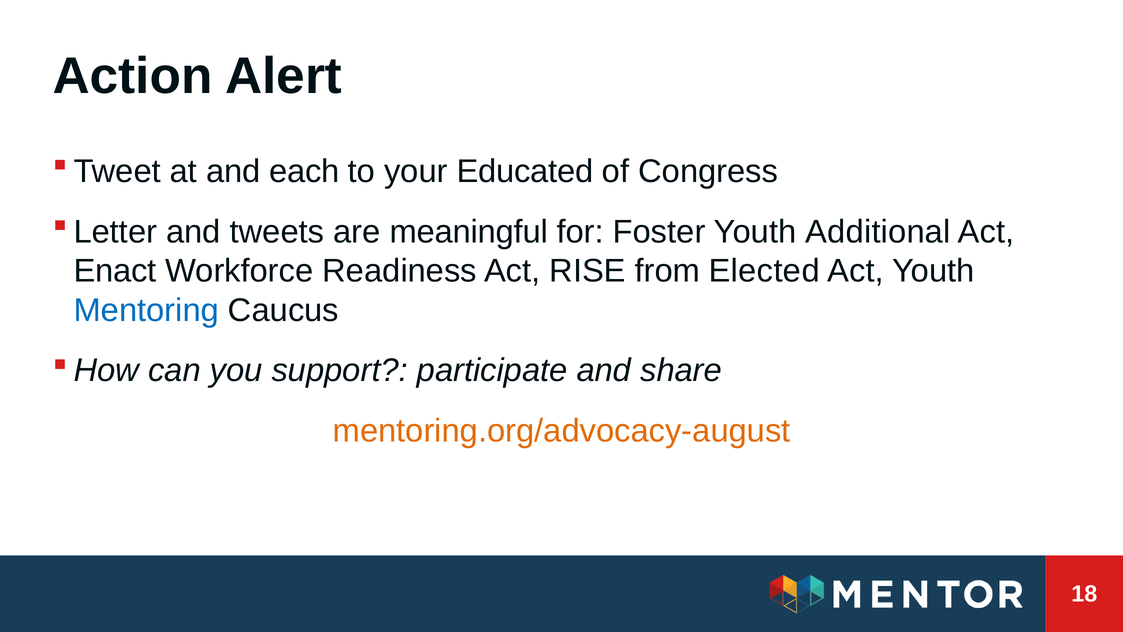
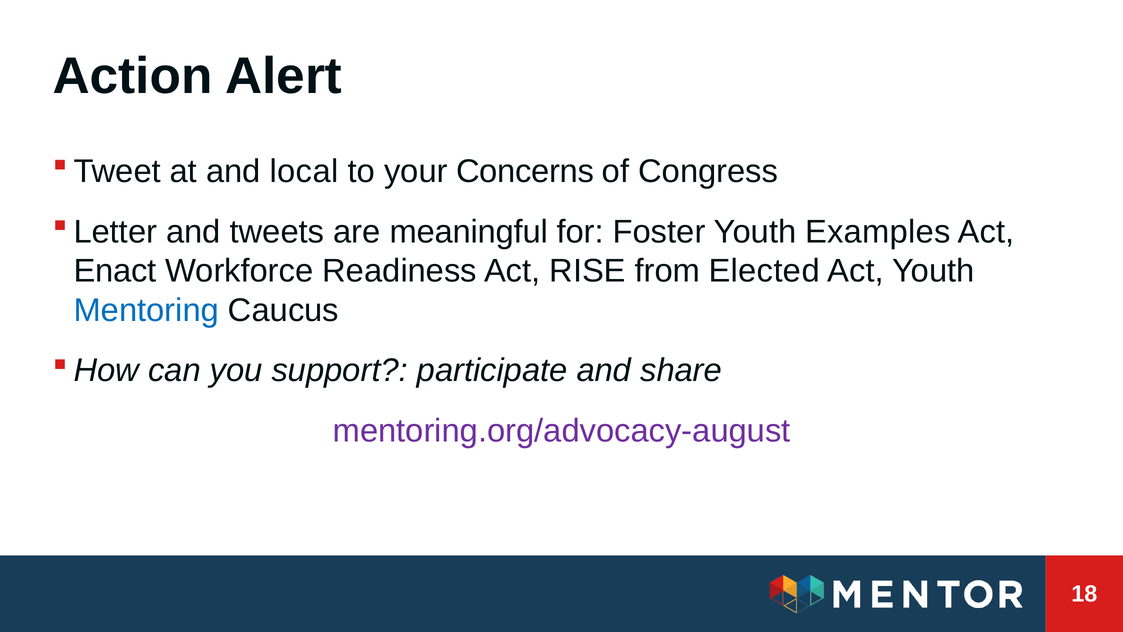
each: each -> local (304, 171)
Educated: Educated -> Concerns (525, 171)
Additional: Additional -> Examples (878, 232)
mentoring.org/advocacy-august colour: orange -> purple (562, 431)
